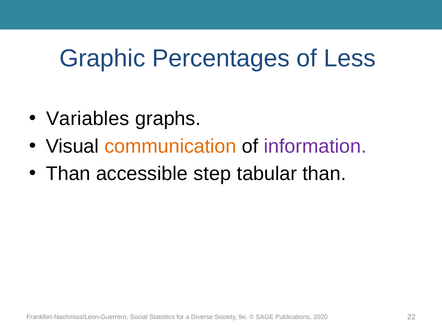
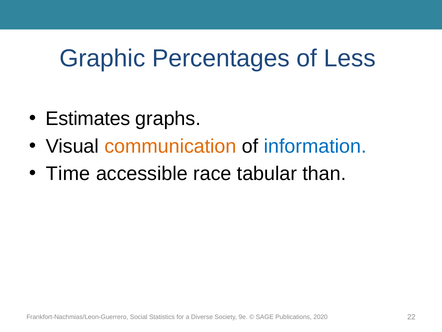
Variables: Variables -> Estimates (88, 118)
information colour: purple -> blue (315, 146)
Than: Than -> Time (68, 174)
step: step -> race (212, 174)
